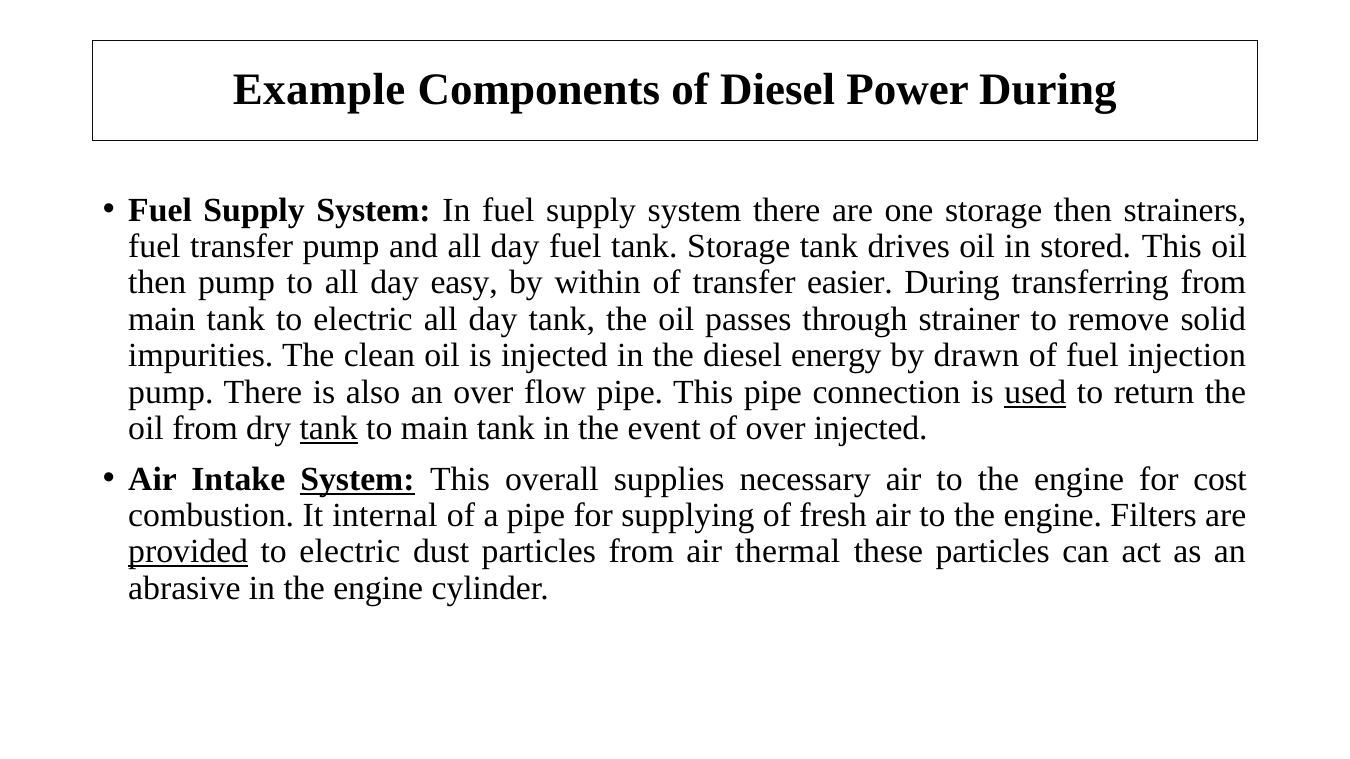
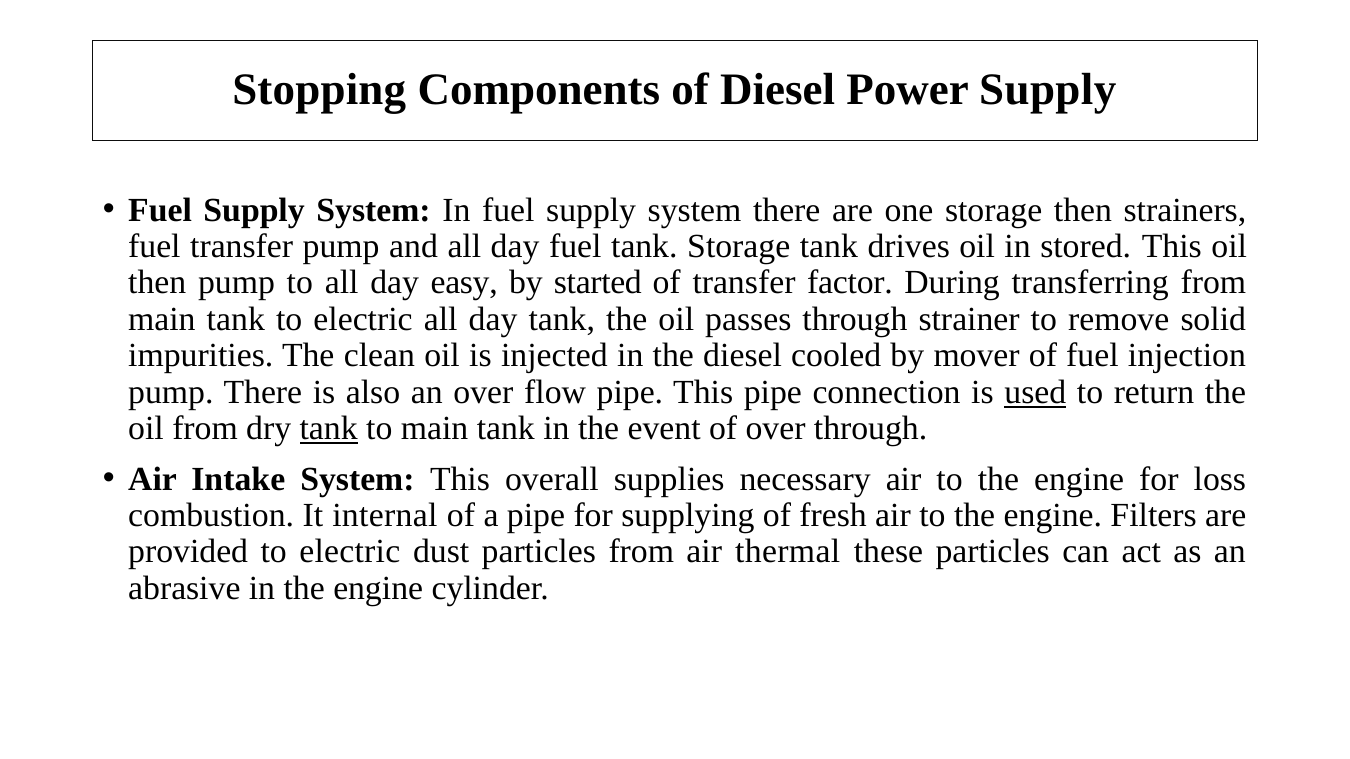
Example: Example -> Stopping (319, 90)
Power During: During -> Supply (1048, 90)
within: within -> started (598, 283)
easier: easier -> factor (850, 283)
energy: energy -> cooled (836, 356)
drawn: drawn -> mover (977, 356)
over injected: injected -> through (871, 429)
System underline: present -> none (357, 479)
cost: cost -> loss (1220, 479)
provided underline: present -> none (188, 552)
